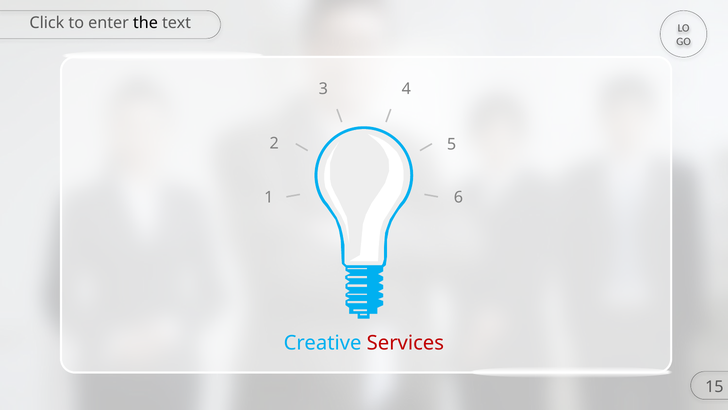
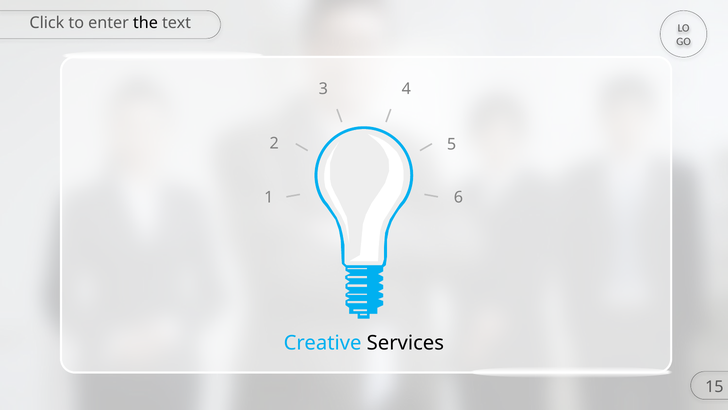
Services colour: red -> black (405, 343)
